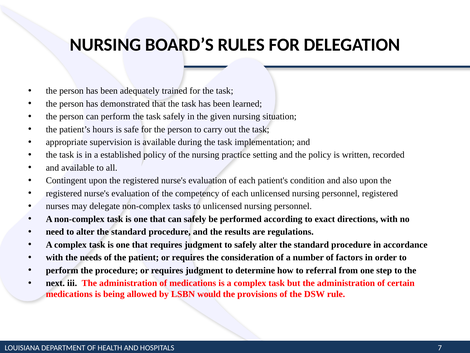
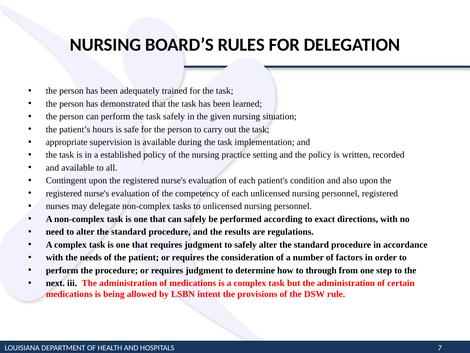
referral: referral -> through (321, 270)
would: would -> intent (209, 294)
